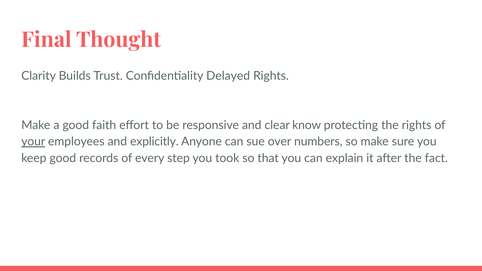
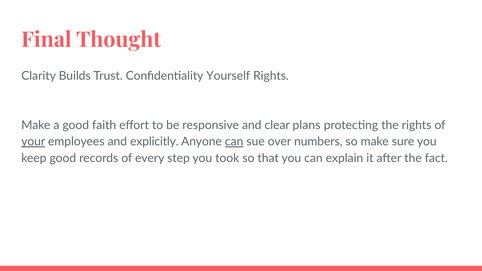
Delayed: Delayed -> Yourself (228, 76)
know: know -> plans (307, 125)
can underline: none -> present (234, 142)
